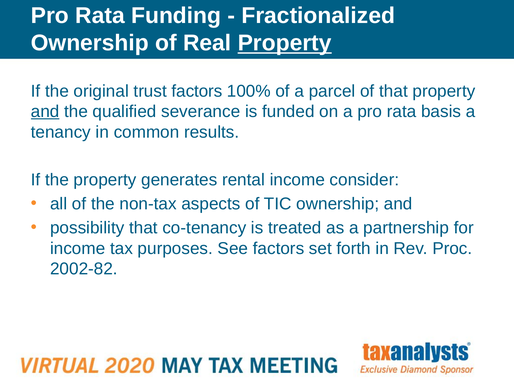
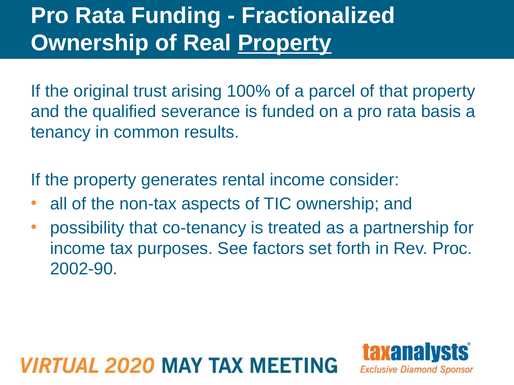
trust factors: factors -> arising (197, 91)
and underline: present -> none (45, 112)
2002-82: 2002-82 -> 2002-90 (84, 269)
